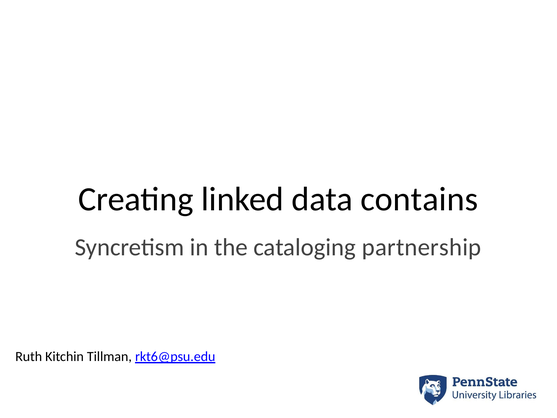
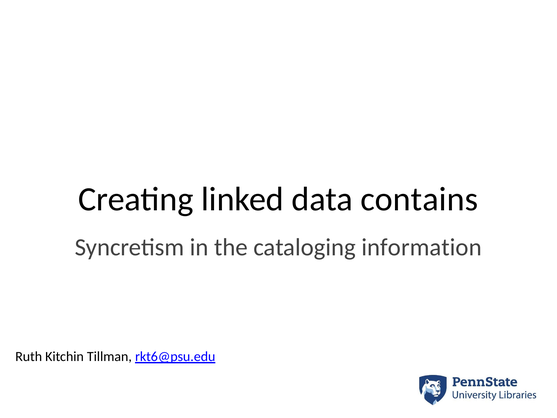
partnership: partnership -> information (422, 247)
